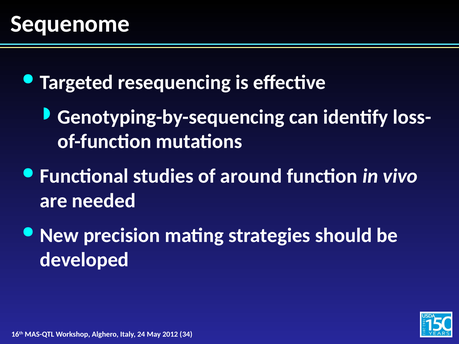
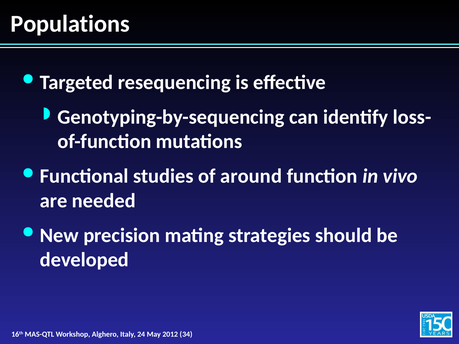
Sequenome: Sequenome -> Populations (70, 24)
